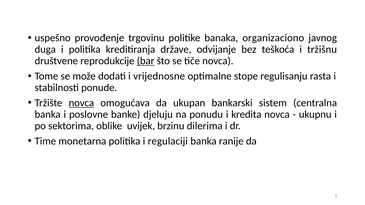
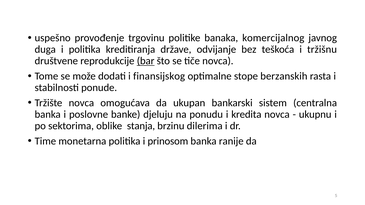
organizaciono: organizaciono -> komercijalnog (273, 38)
vrijednosne: vrijednosne -> finansijskog (159, 76)
regulisanju: regulisanju -> berzanskih (284, 76)
novca underline: present -> none (81, 103)
uvijek: uvijek -> stanja (141, 126)
regulaciji: regulaciji -> prinosom (168, 141)
